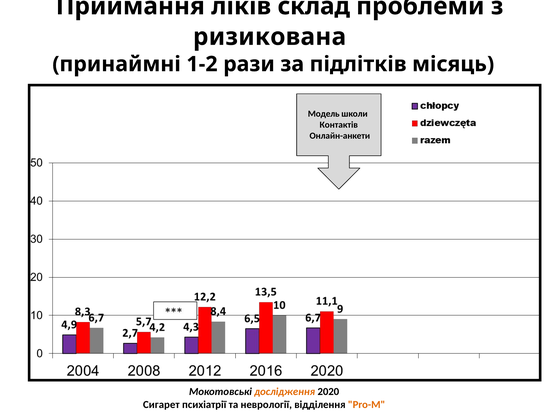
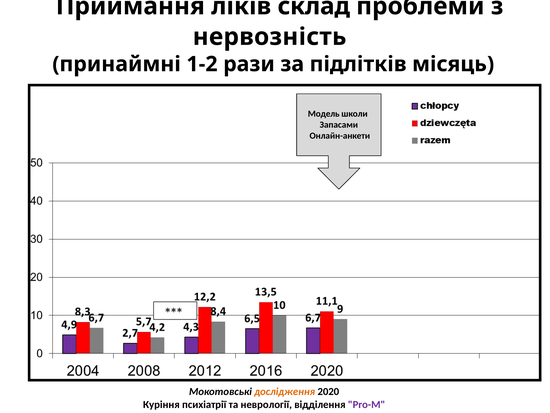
ризикована: ризикована -> нервозність (270, 37)
Контактів: Контактів -> Запасами (339, 125)
Сигарет: Сигарет -> Куріння (161, 404)
Pro-M colour: orange -> purple (367, 404)
